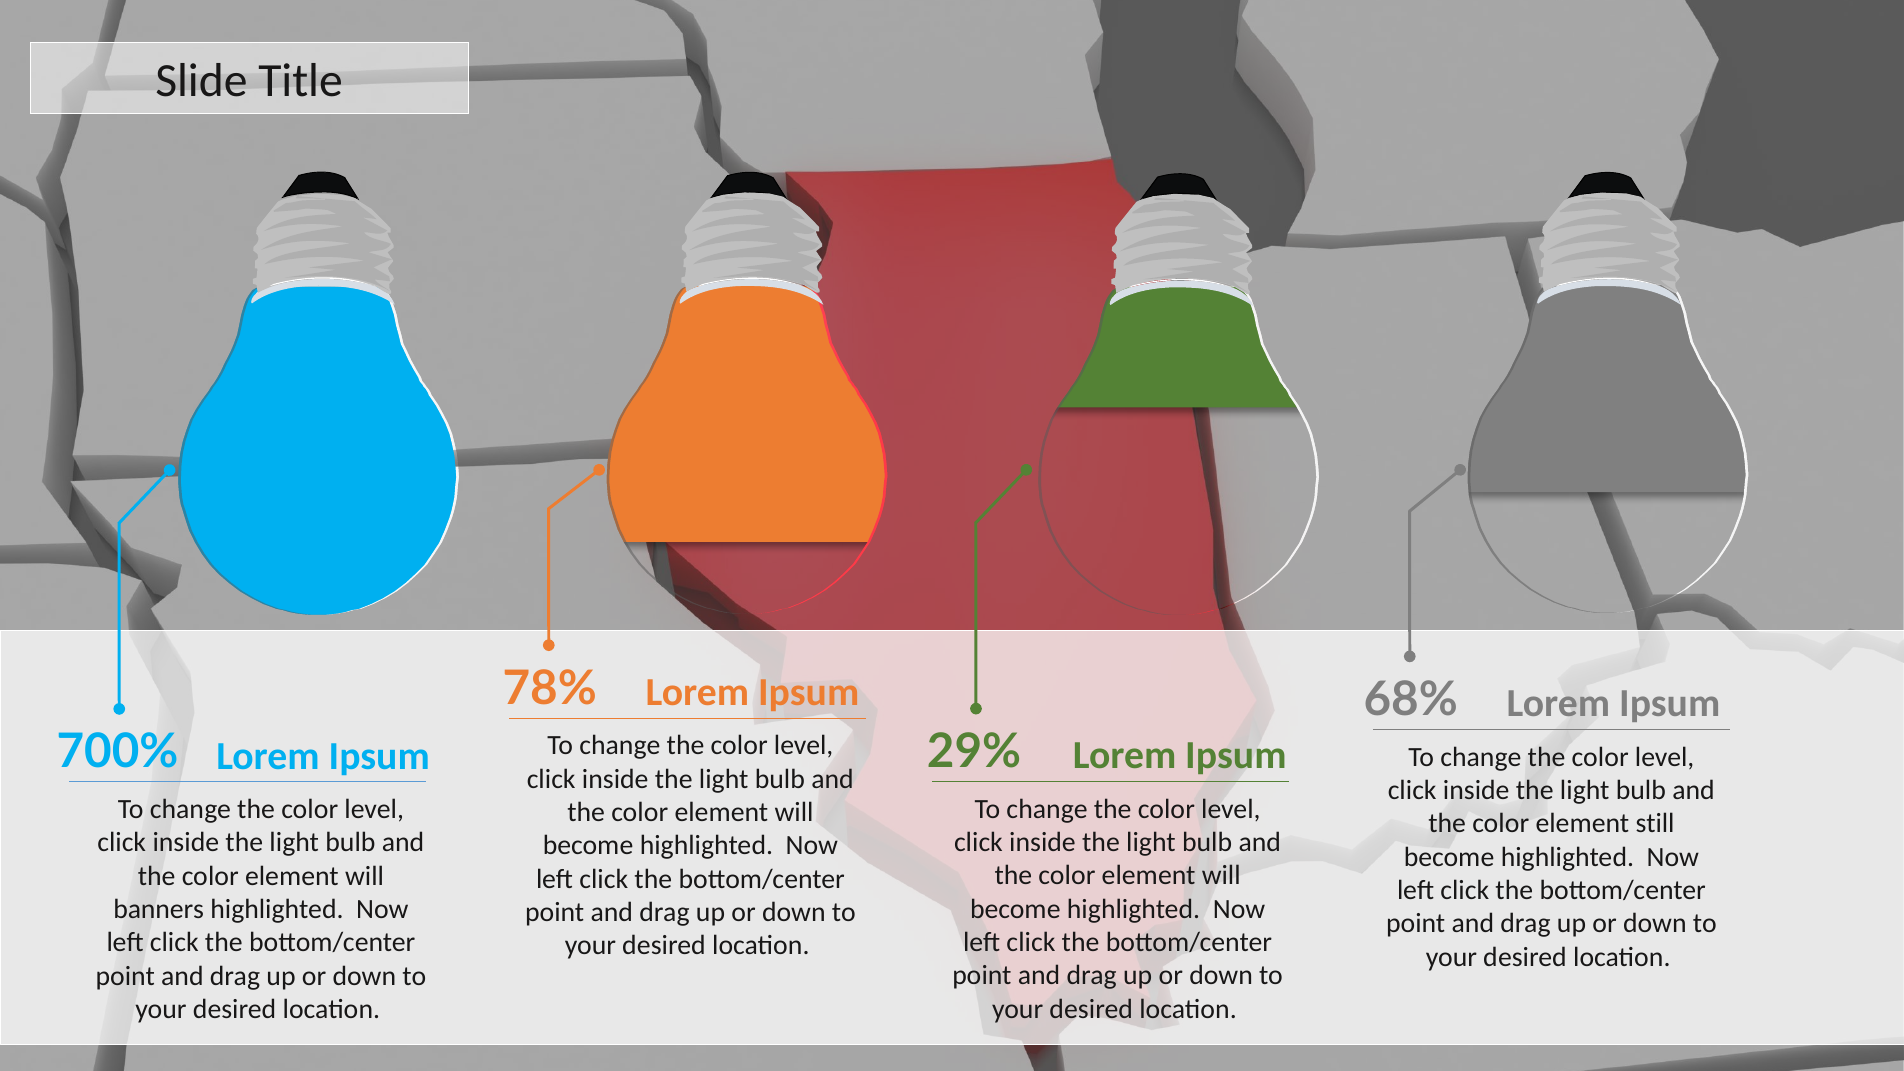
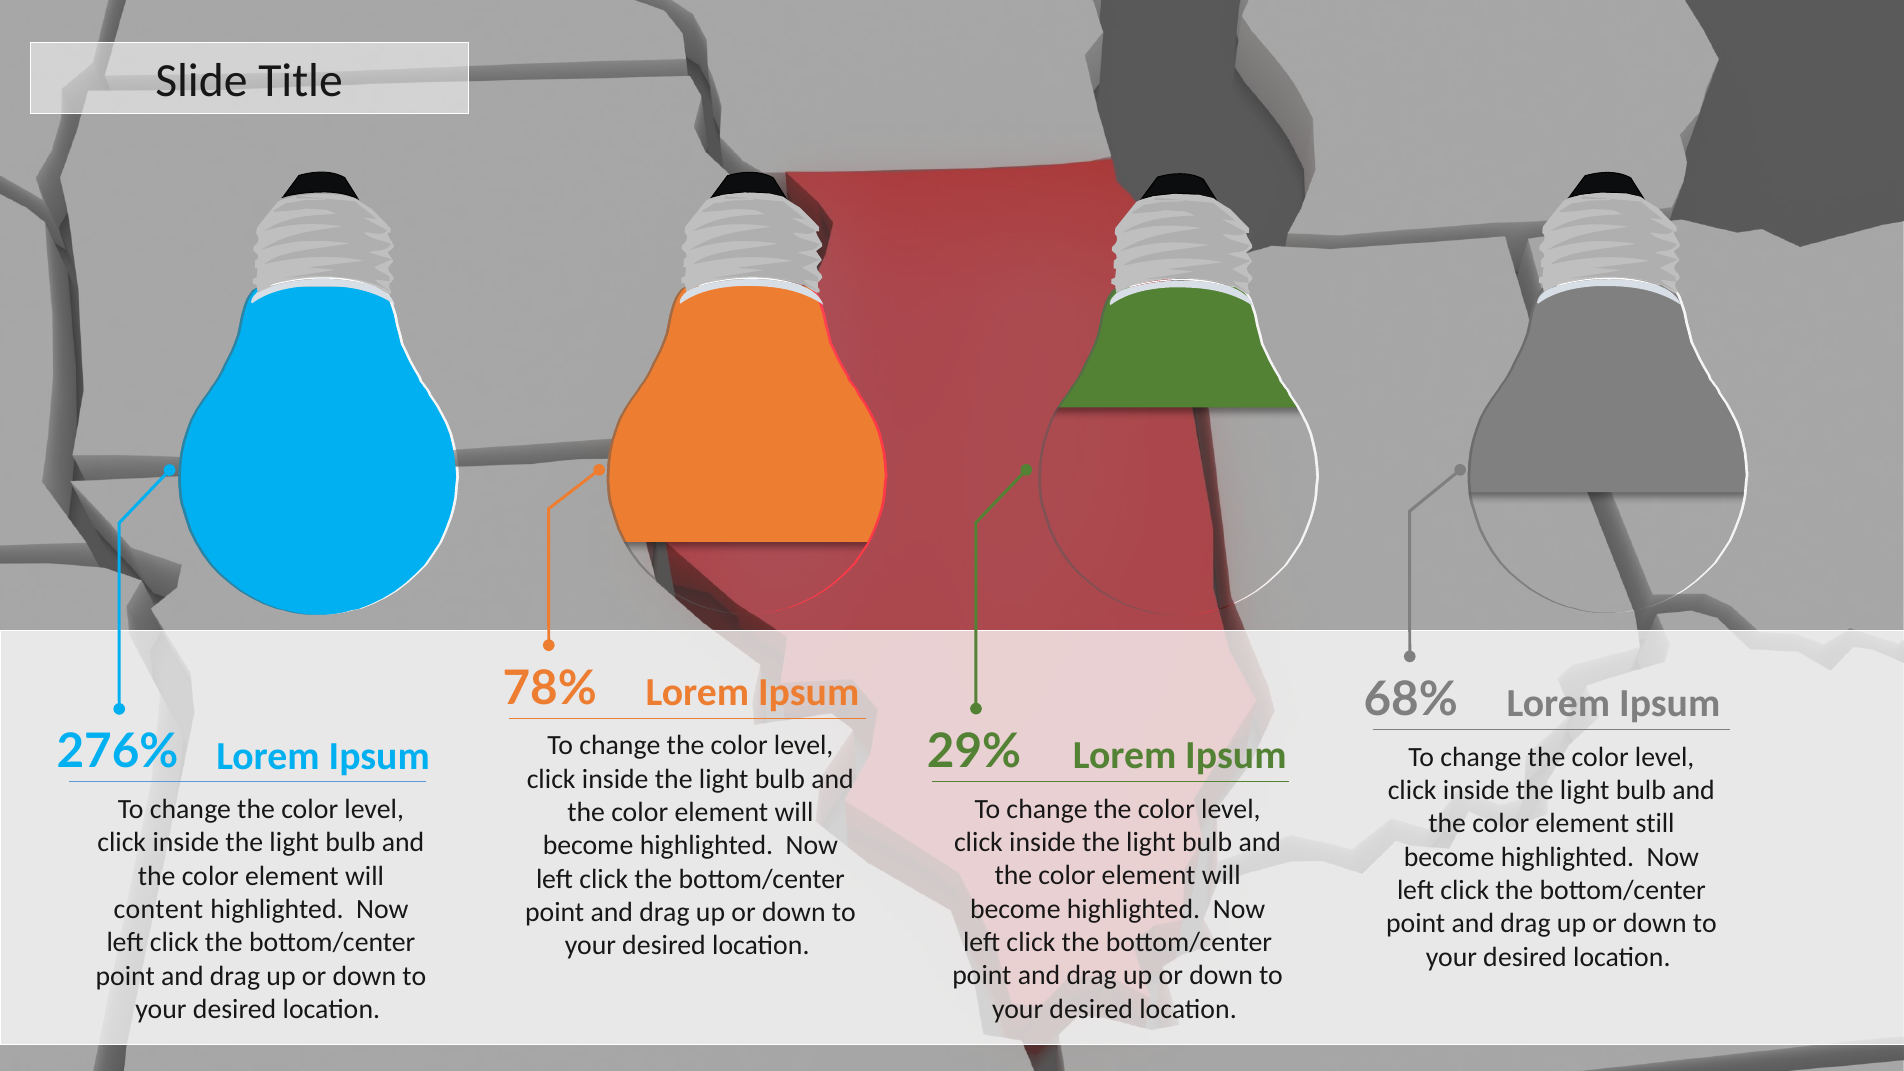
700%: 700% -> 276% (117, 752)
banners: banners -> content (158, 909)
